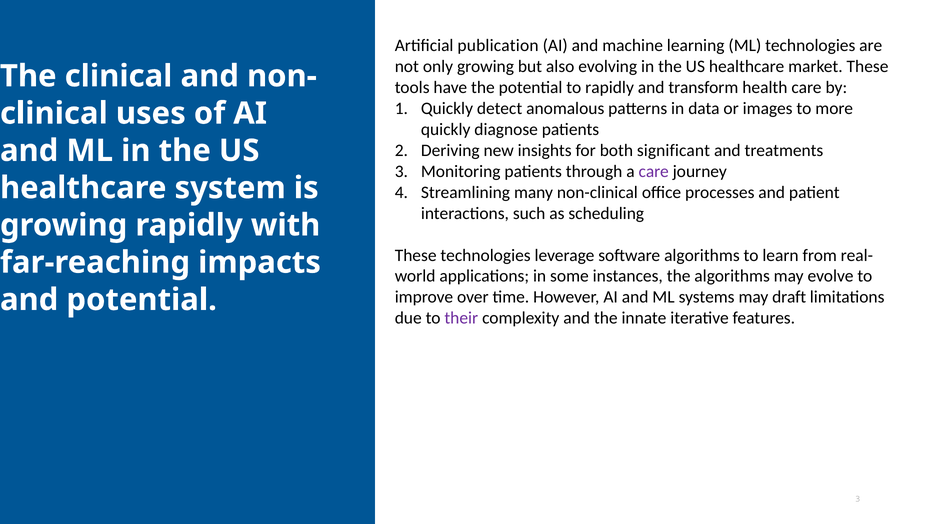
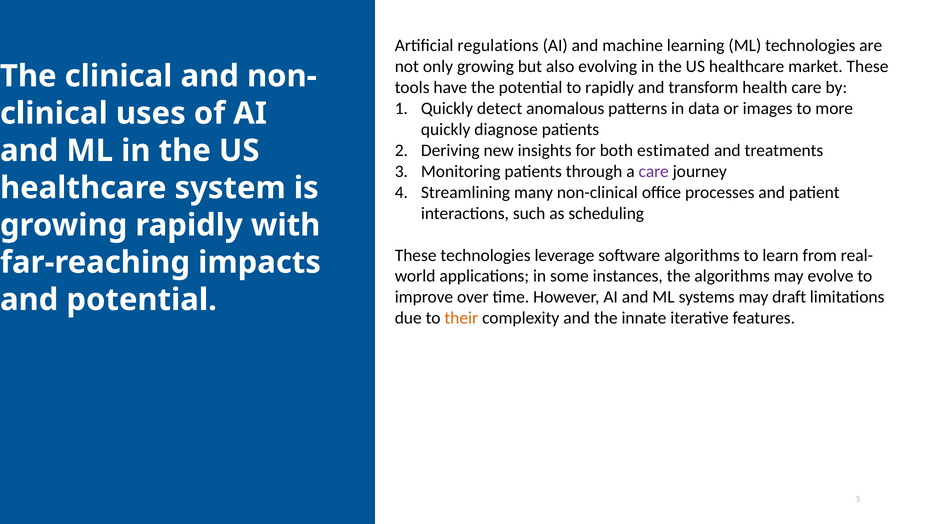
publication: publication -> regulations (498, 46)
significant: significant -> estimated (673, 150)
their colour: purple -> orange (461, 318)
